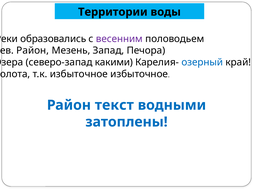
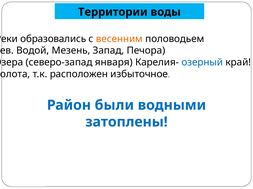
весенним colour: purple -> orange (119, 39)
Район: Район -> Водой (33, 51)
какими: какими -> января (114, 63)
т.к избыточное: избыточное -> расположен (79, 74)
текст: текст -> были (114, 106)
